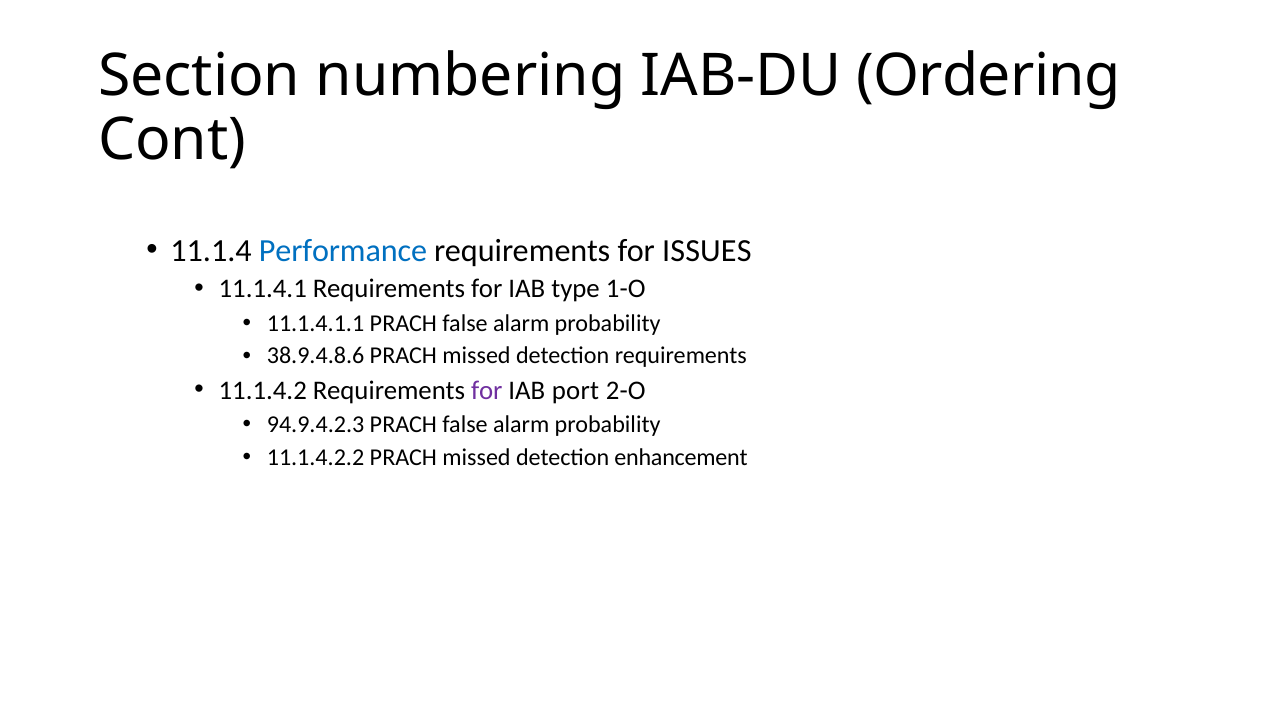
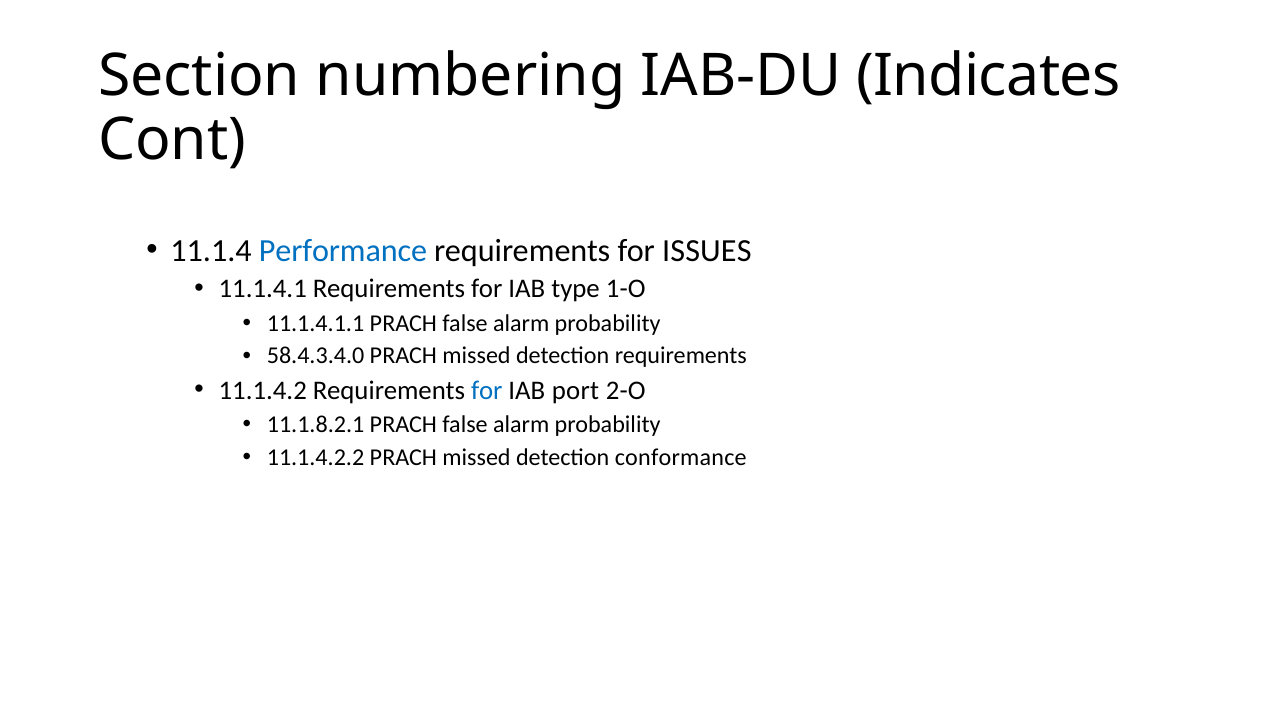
Ordering: Ordering -> Indicates (989, 76)
38.9.4.8.6: 38.9.4.8.6 -> 58.4.3.4.0 (316, 356)
for colour: purple -> blue (487, 390)
94.9.4.2.3: 94.9.4.2.3 -> 11.1.8.2.1 (316, 424)
enhancement: enhancement -> conformance (681, 457)
